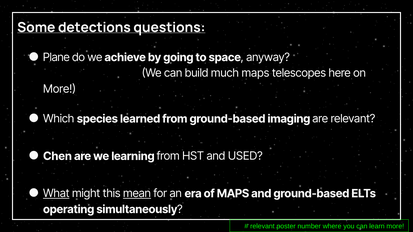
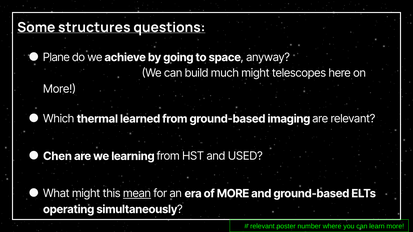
detections: detections -> structures (94, 27)
much maps: maps -> might (255, 73)
species: species -> thermal (97, 119)
What underline: present -> none (56, 194)
of MAPS: MAPS -> MORE (233, 194)
